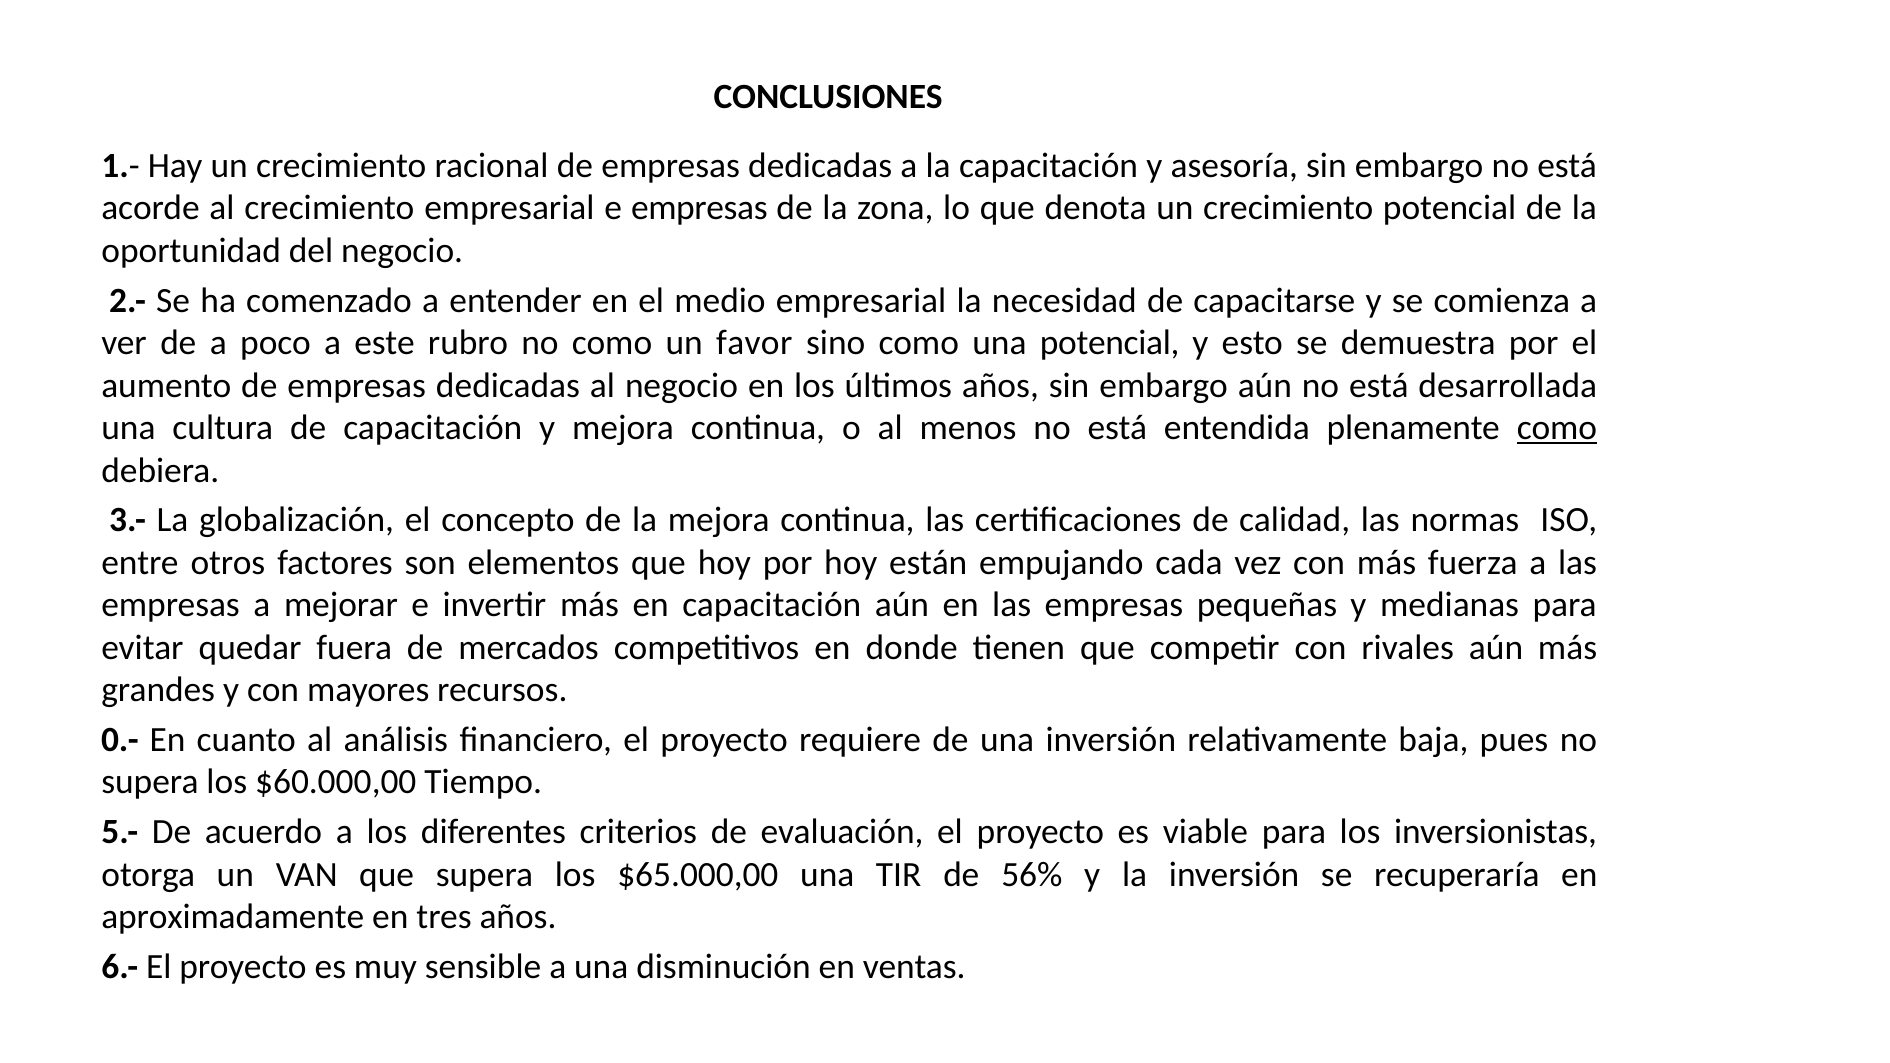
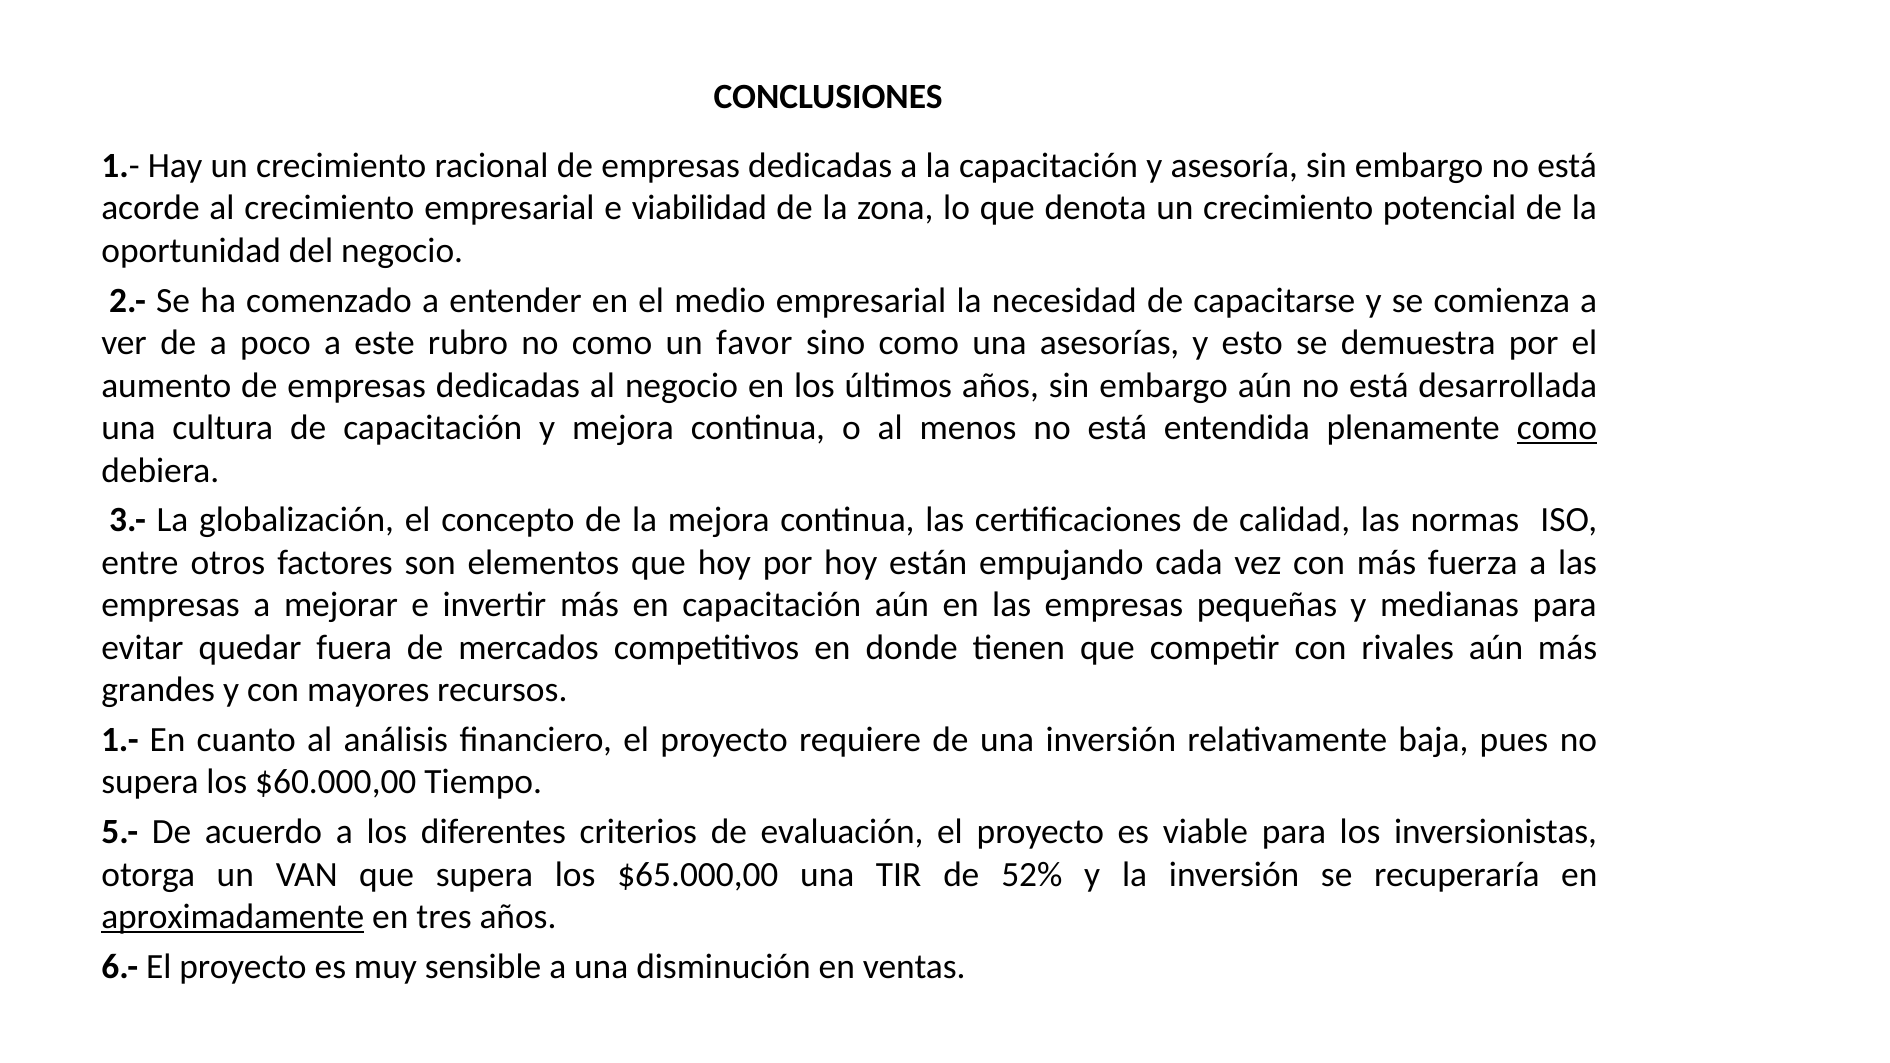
e empresas: empresas -> viabilidad (699, 208)
una potencial: potencial -> asesorías (1110, 343)
0.-: 0.- -> 1.- (120, 740)
56%: 56% -> 52% (1032, 875)
aproximadamente underline: none -> present (233, 917)
